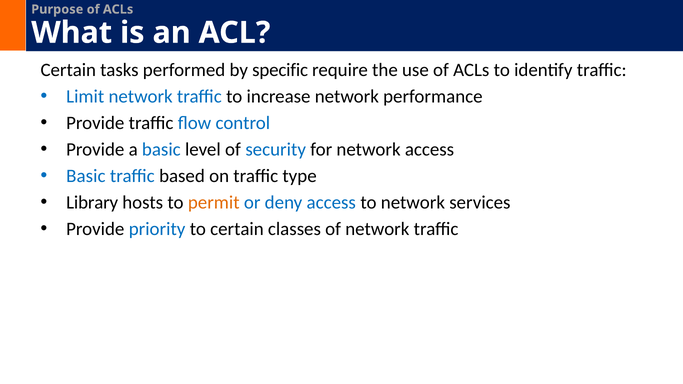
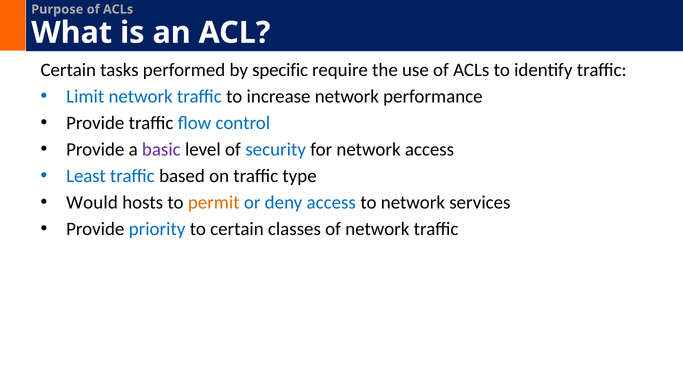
basic colour: blue -> purple (161, 150)
Basic: Basic -> Least (86, 176)
Library: Library -> Would (92, 203)
